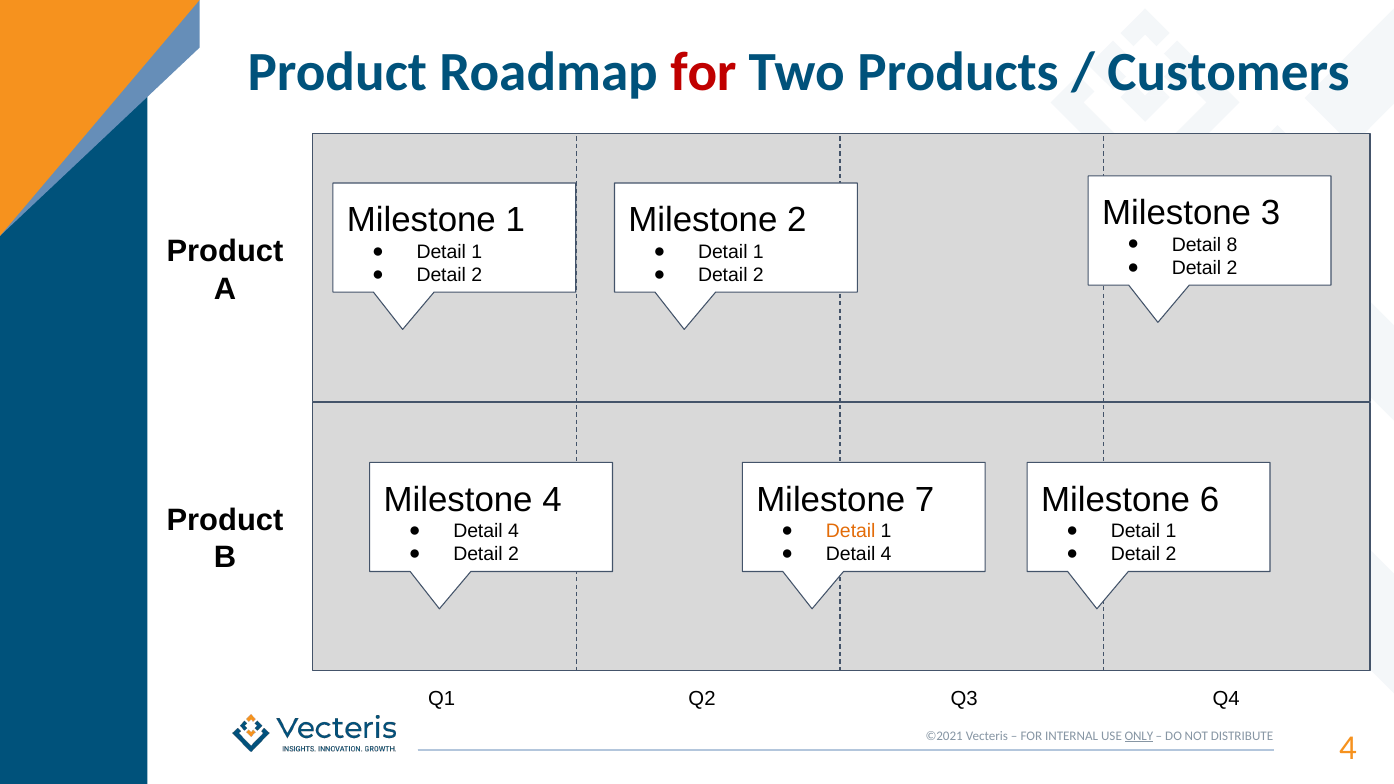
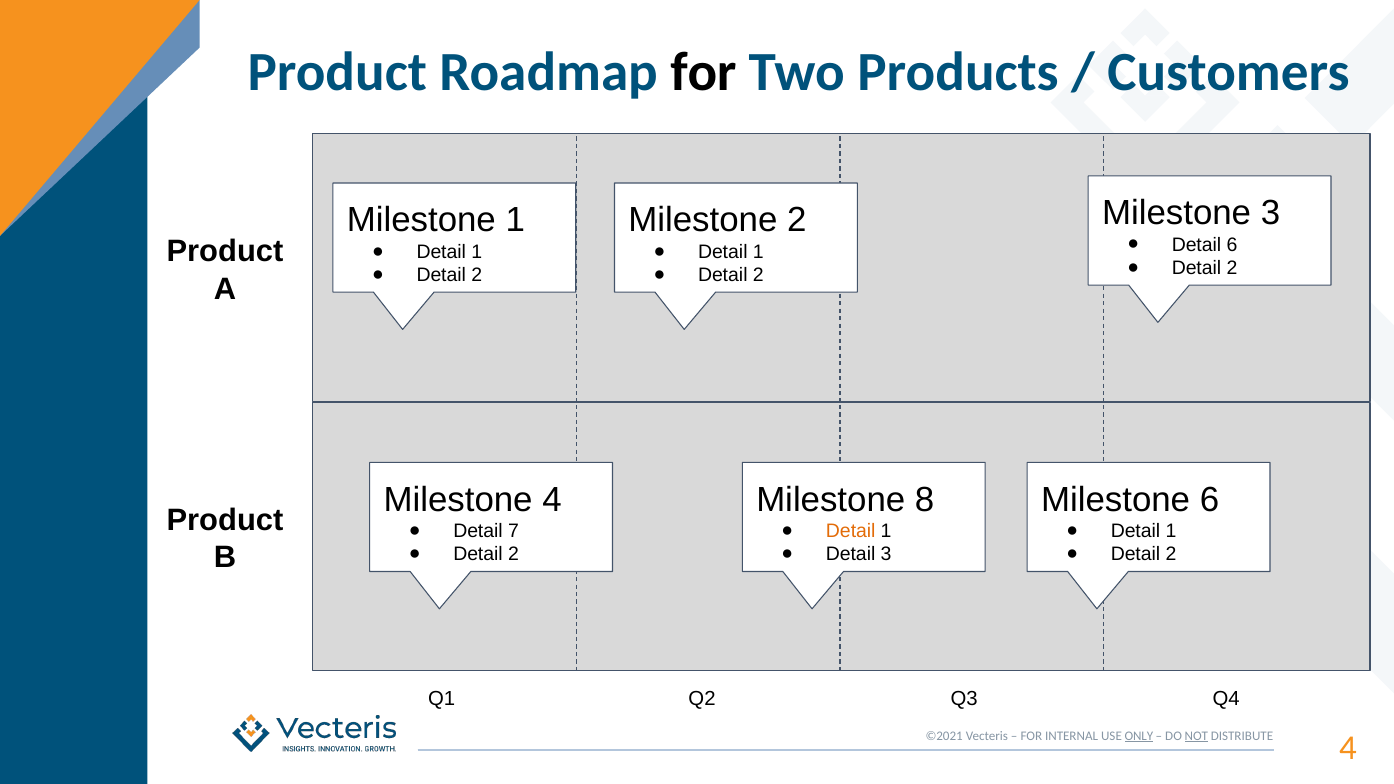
for colour: red -> black (703, 72)
Detail 8: 8 -> 6 (1232, 245)
7: 7 -> 8 (925, 500)
4: 4 -> 7 (513, 531)
4: 4 -> 3 (886, 554)
NOT underline: none -> present (1196, 736)
